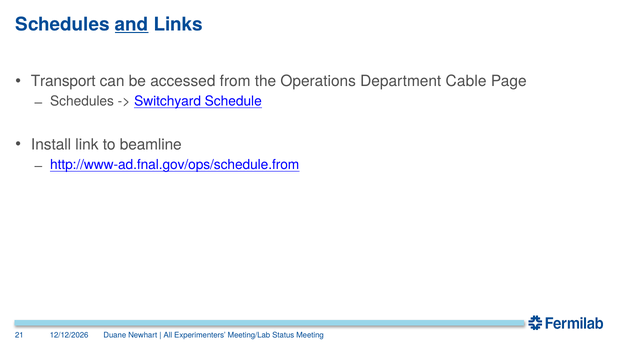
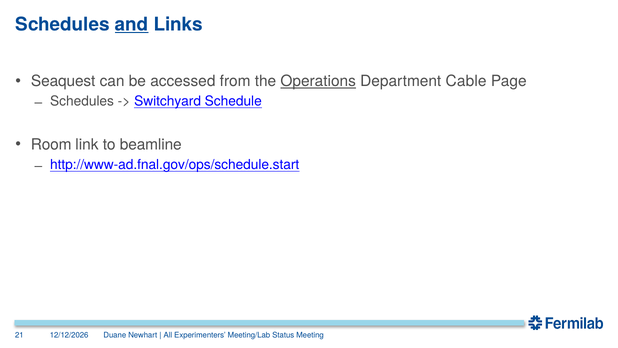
Transport: Transport -> Seaquest (63, 81)
Operations underline: none -> present (318, 81)
Install: Install -> Room (51, 145)
http://www-ad.fnal.gov/ops/schedule.from: http://www-ad.fnal.gov/ops/schedule.from -> http://www-ad.fnal.gov/ops/schedule.start (175, 165)
